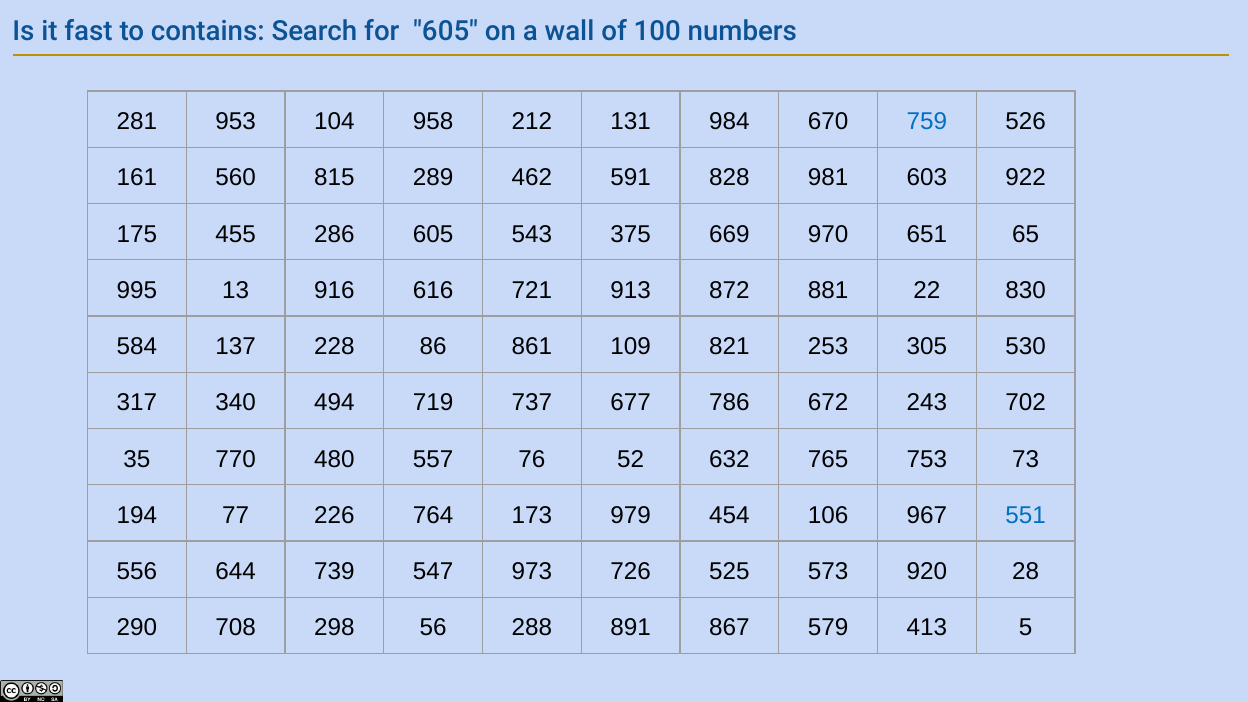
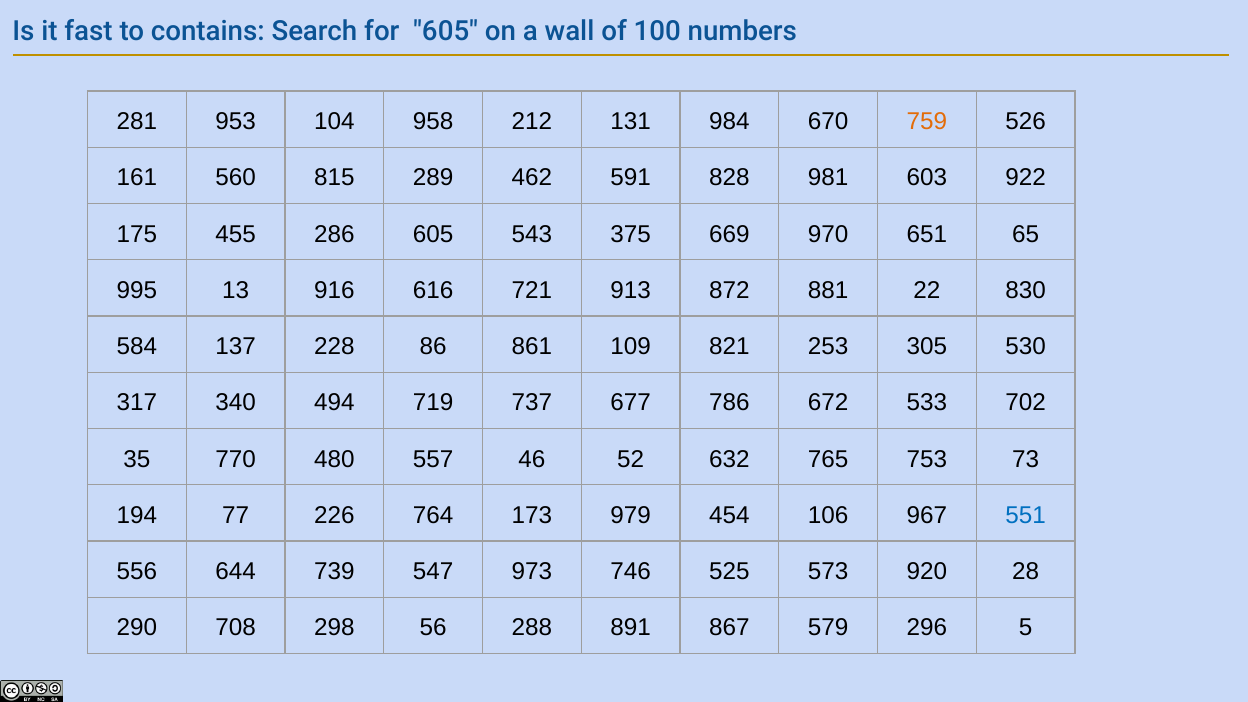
759 colour: blue -> orange (927, 122)
243: 243 -> 533 (927, 403)
76: 76 -> 46 (532, 459)
726: 726 -> 746 (631, 572)
413: 413 -> 296 (927, 628)
